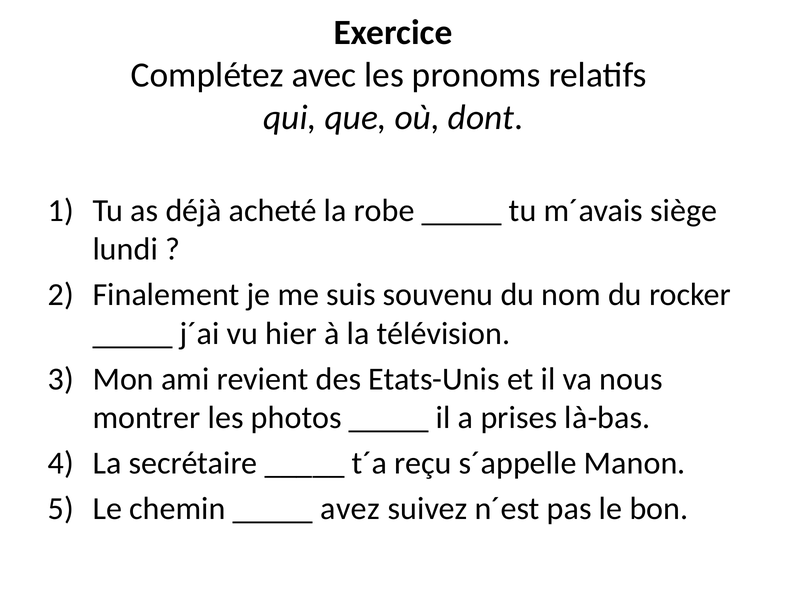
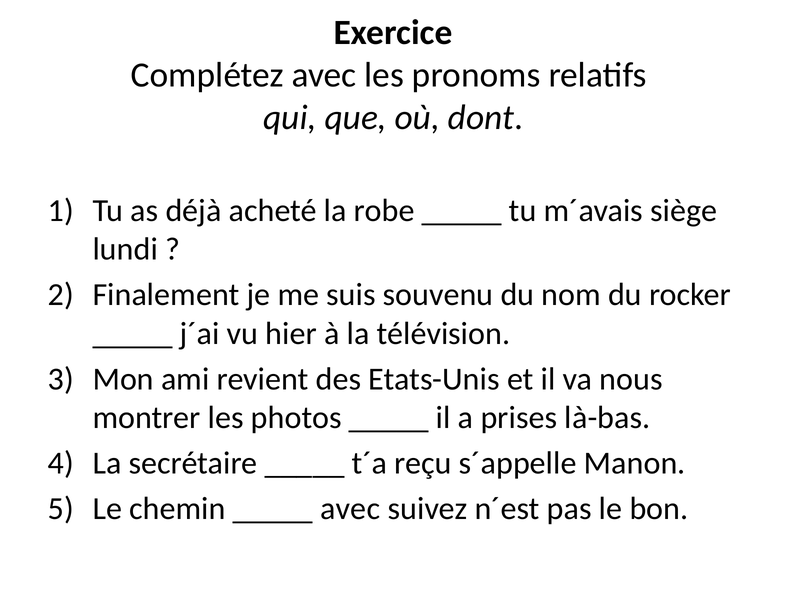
avez: avez -> avec (350, 509)
